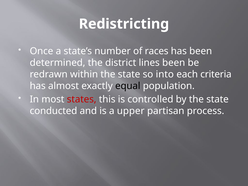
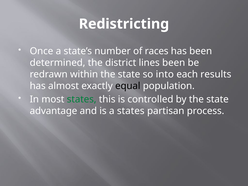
criteria: criteria -> results (216, 74)
states colour: red -> green (82, 99)
conducted: conducted -> advantage (53, 111)
a upper: upper -> states (131, 111)
